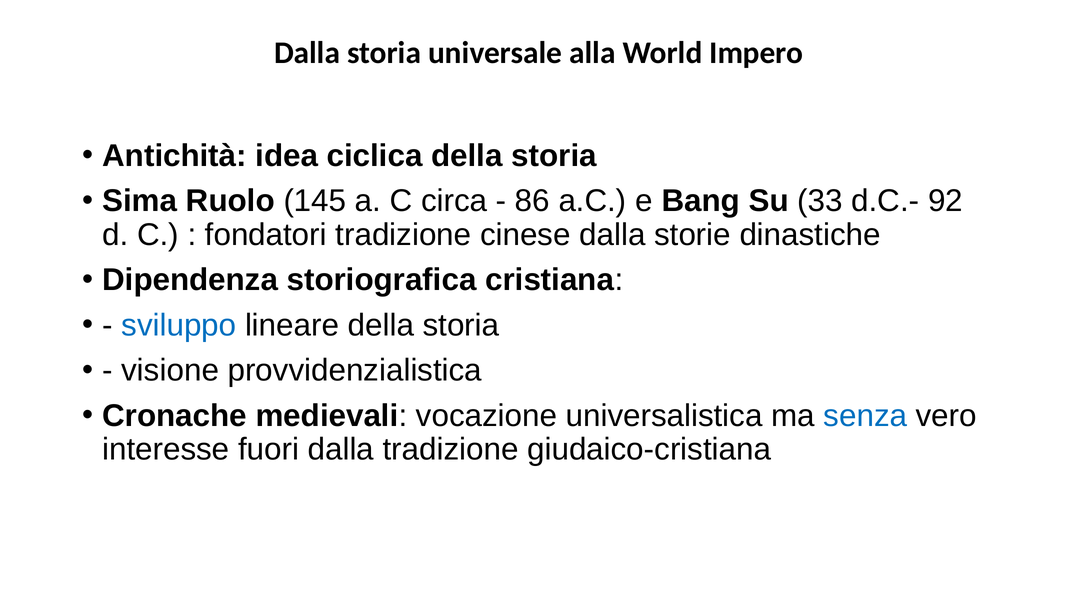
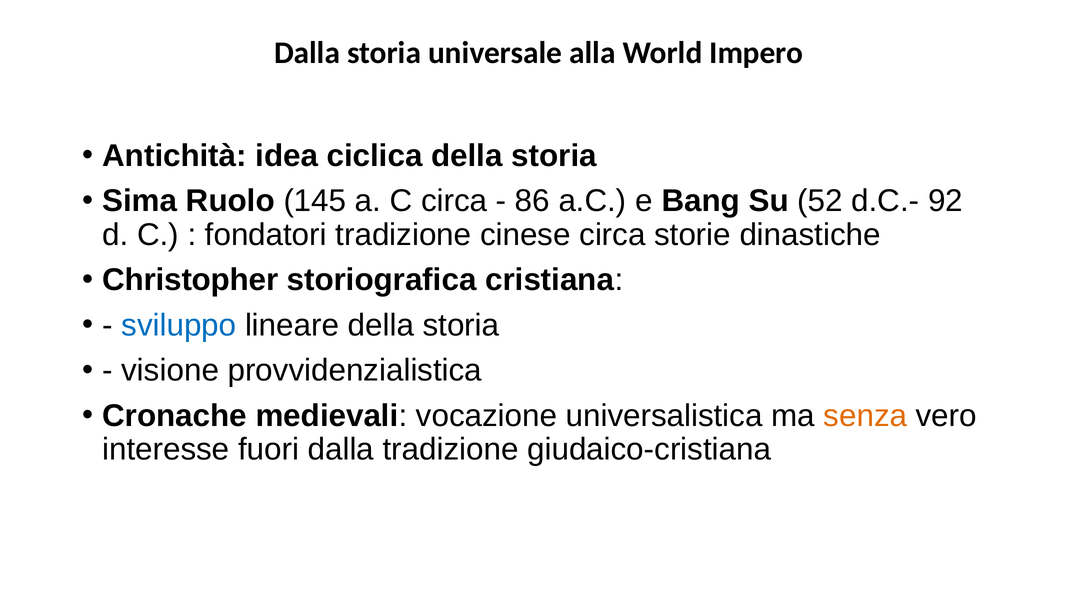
33: 33 -> 52 (820, 201)
cinese dalla: dalla -> circa (612, 235)
Dipendenza: Dipendenza -> Christopher (190, 280)
senza colour: blue -> orange (865, 416)
